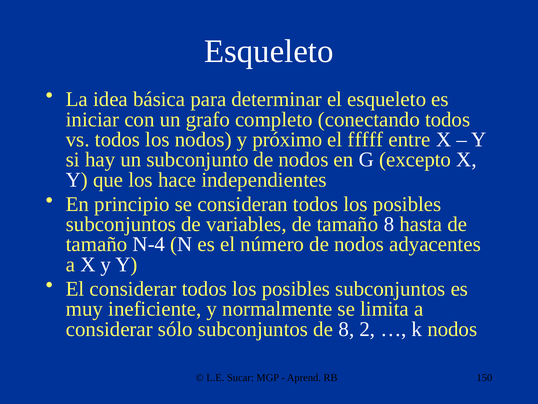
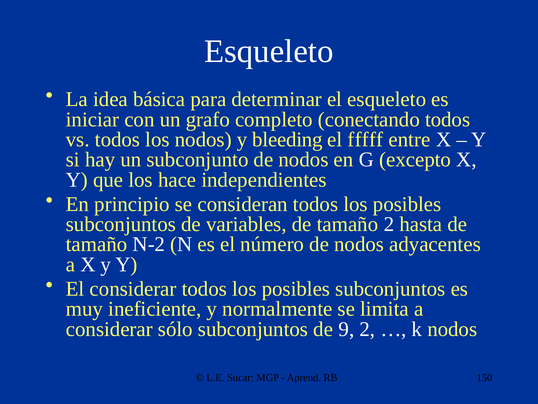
próximo: próximo -> bleeding (287, 139)
tamaño 8: 8 -> 2 (389, 224)
N-4: N-4 -> N-2 (149, 244)
de 8: 8 -> 9 (346, 329)
